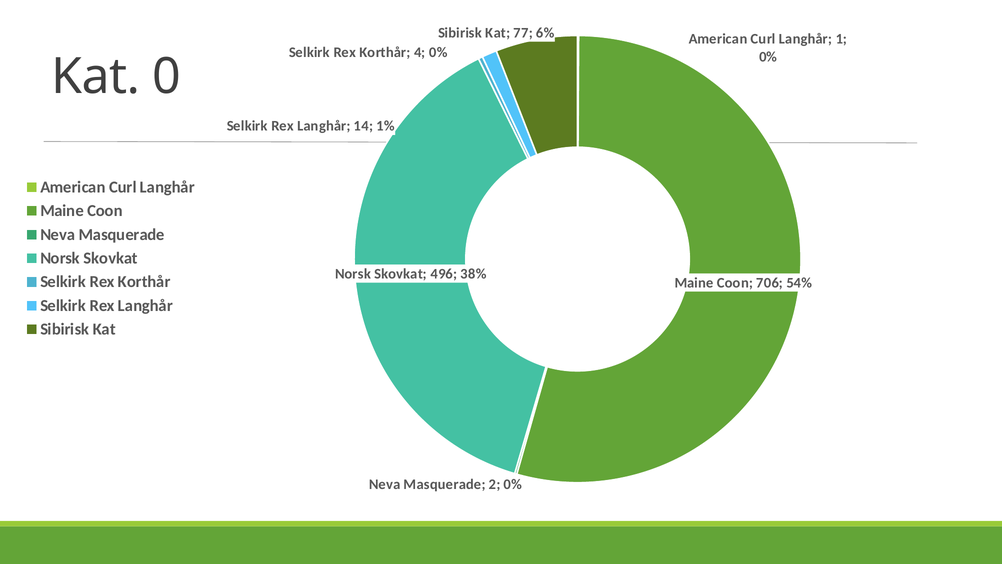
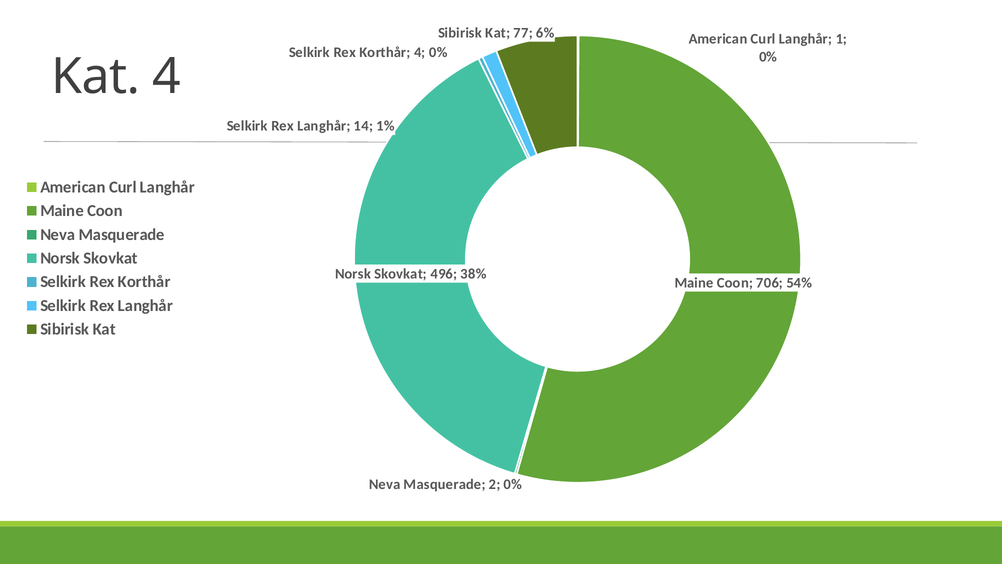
Kat 0: 0 -> 4 (167, 77)
